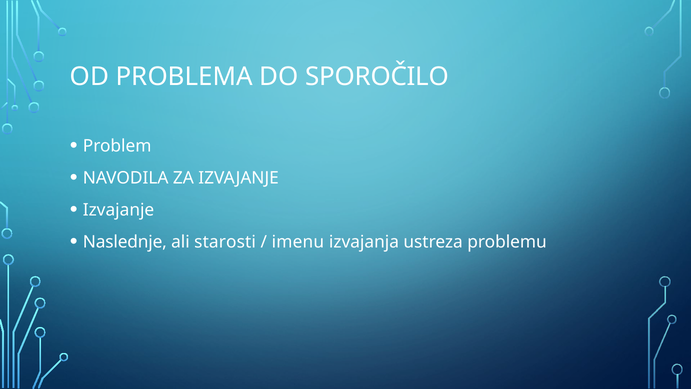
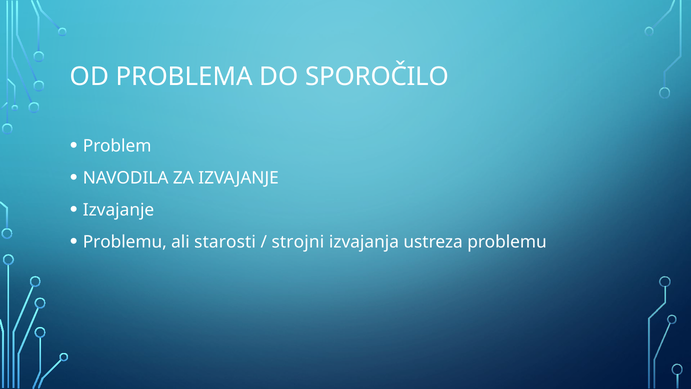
Naslednje: Naslednje -> Problemu (125, 242)
imenu: imenu -> strojni (298, 242)
